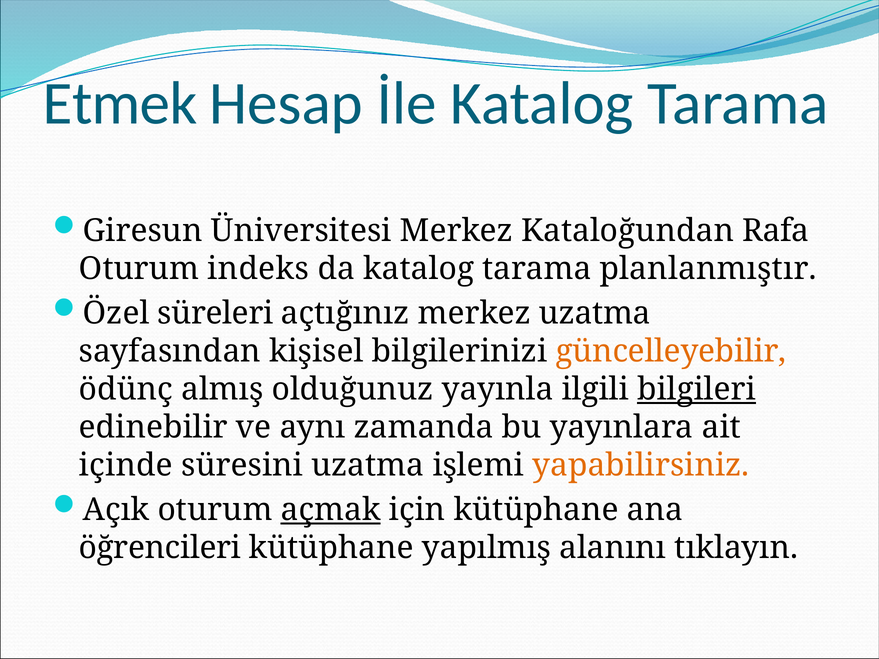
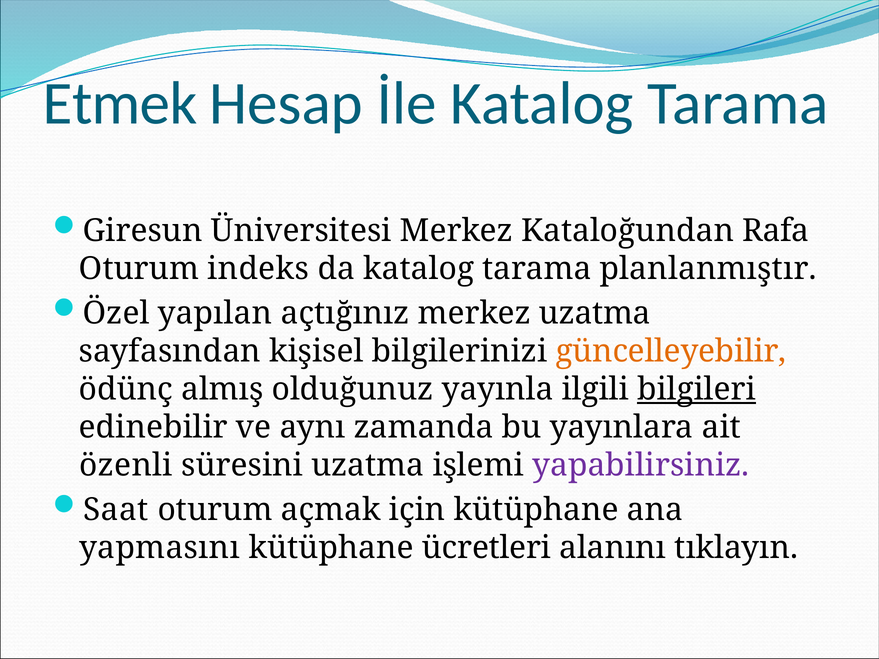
süreleri: süreleri -> yapılan (215, 313)
içinde: içinde -> özenli (126, 466)
yapabilirsiniz colour: orange -> purple (641, 466)
Açık: Açık -> Saat (116, 510)
açmak underline: present -> none (331, 510)
öğrencileri: öğrencileri -> yapmasını (160, 548)
yapılmış: yapılmış -> ücretleri (487, 548)
